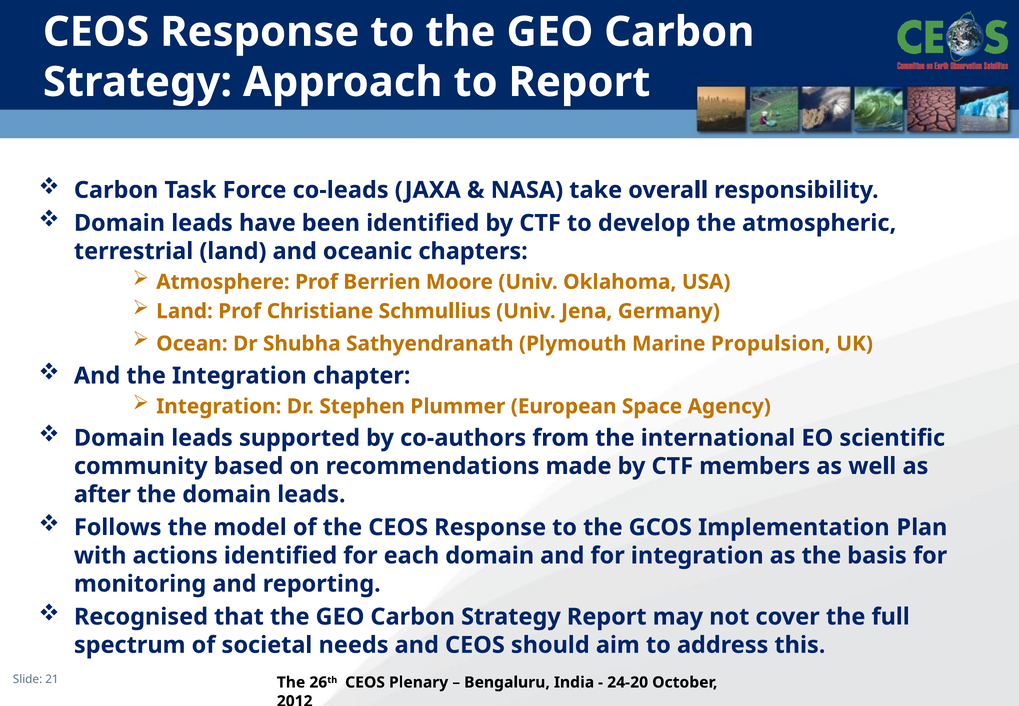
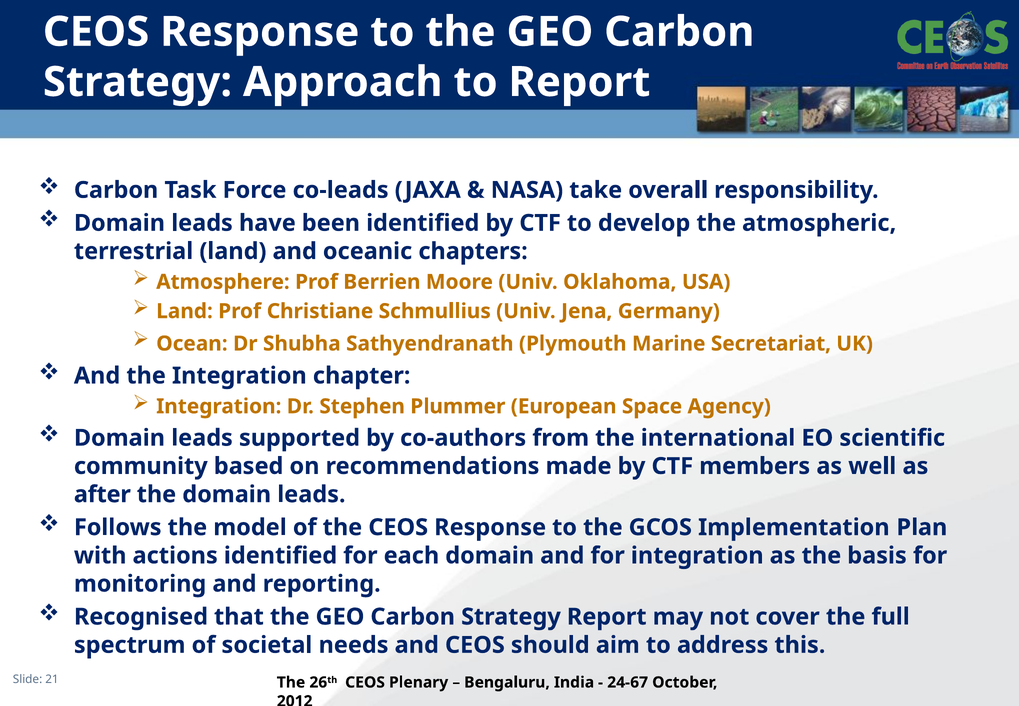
Propulsion: Propulsion -> Secretariat (771, 343)
24-20: 24-20 -> 24-67 (628, 682)
